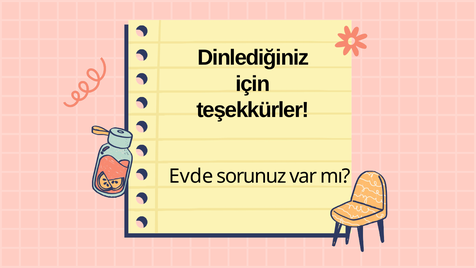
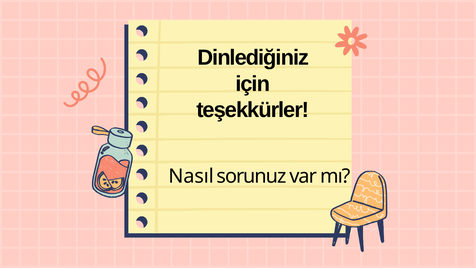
Evde: Evde -> Nasıl (191, 176)
